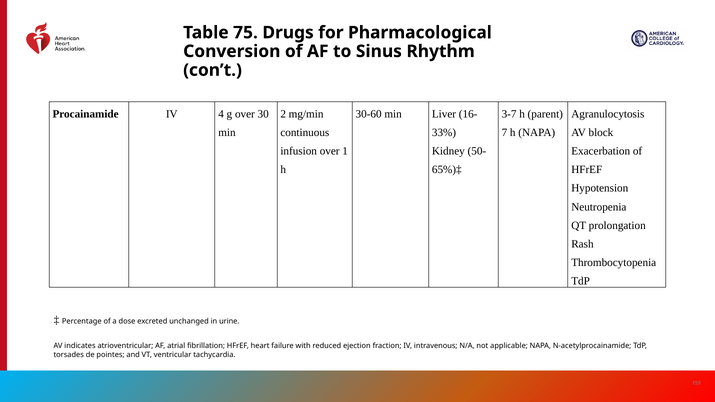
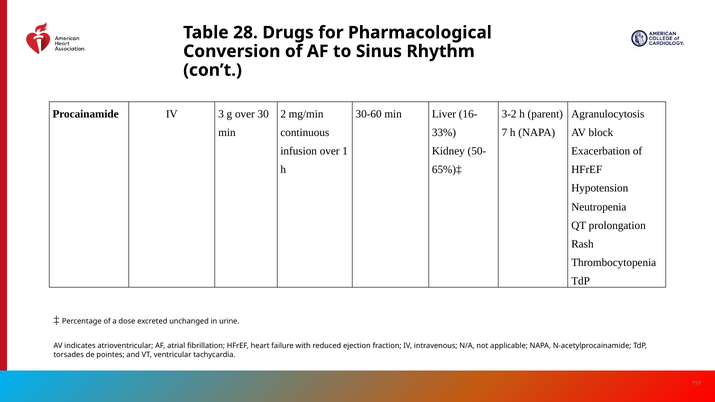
75: 75 -> 28 (245, 33)
4: 4 -> 3 (221, 114)
3-7: 3-7 -> 3-2 (509, 114)
